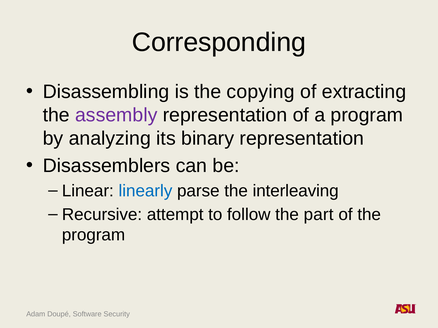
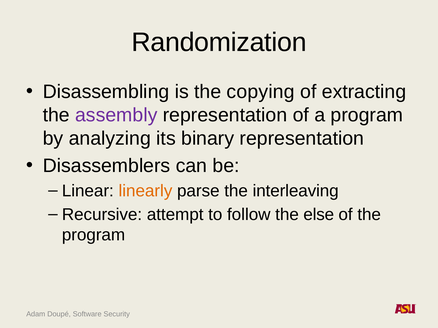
Corresponding: Corresponding -> Randomization (219, 42)
linearly colour: blue -> orange (145, 191)
part: part -> else (319, 215)
